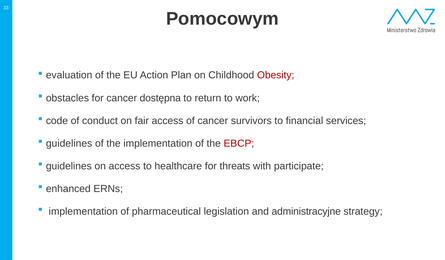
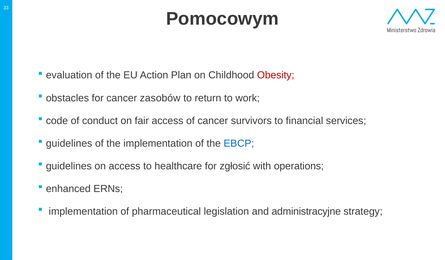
dostępna: dostępna -> zasobów (160, 98)
EBCP colour: red -> blue (239, 144)
threats: threats -> zgłosić (235, 166)
participate: participate -> operations (299, 166)
